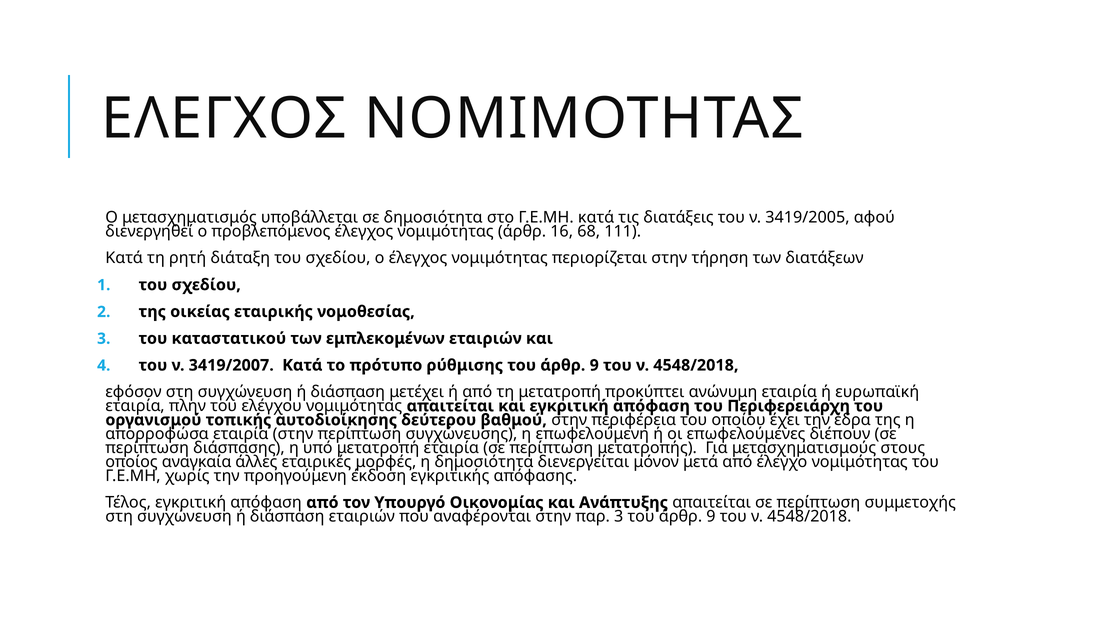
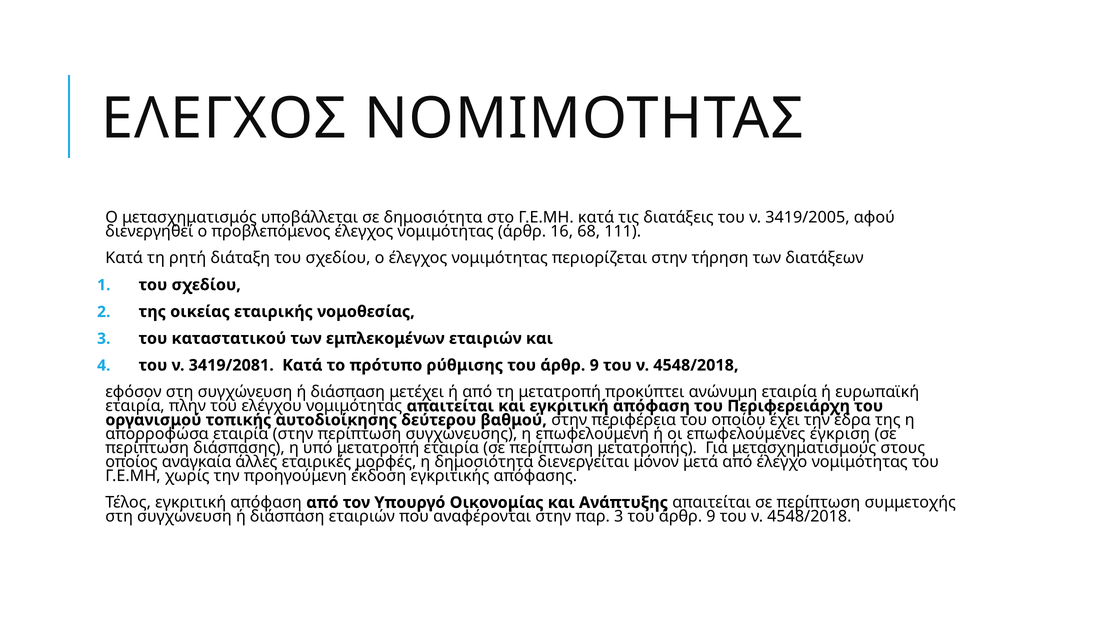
3419/2007: 3419/2007 -> 3419/2081 (231, 365)
διέπουν: διέπουν -> έγκριση (840, 434)
